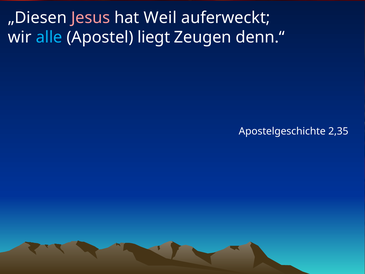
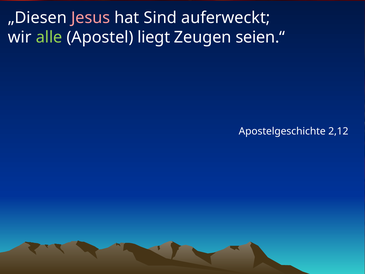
Weil: Weil -> Sind (160, 18)
alle colour: light blue -> light green (49, 37)
denn.“: denn.“ -> seien.“ (260, 37)
2,35: 2,35 -> 2,12 (338, 131)
